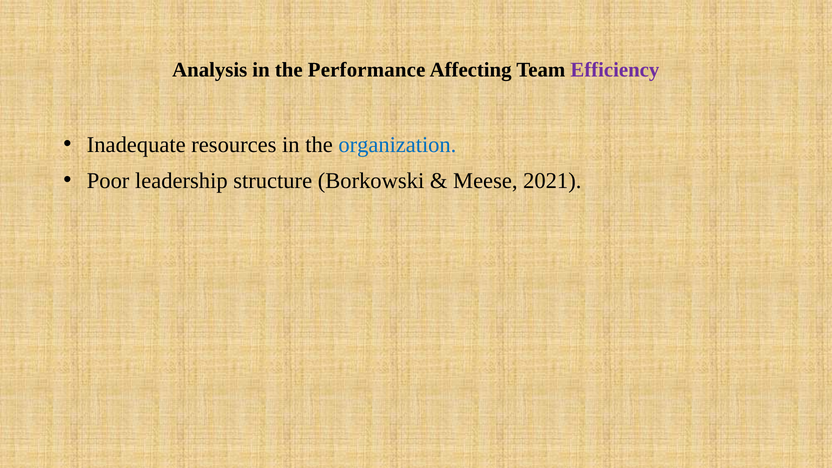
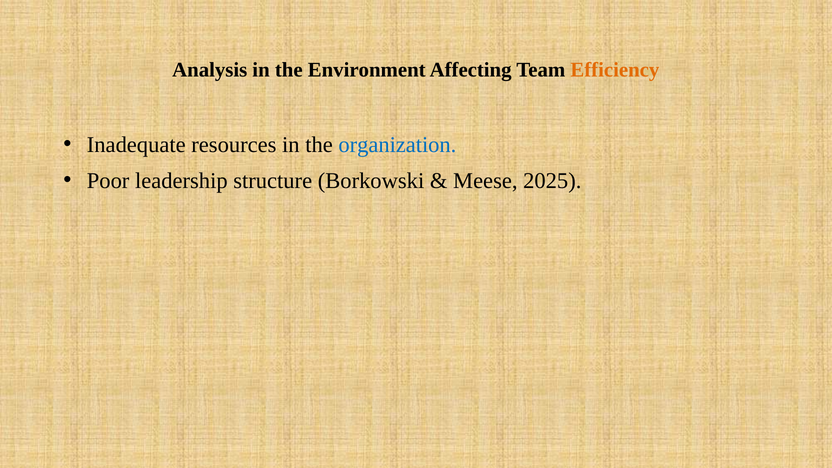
Performance: Performance -> Environment (367, 70)
Efficiency colour: purple -> orange (615, 70)
2021: 2021 -> 2025 (552, 181)
